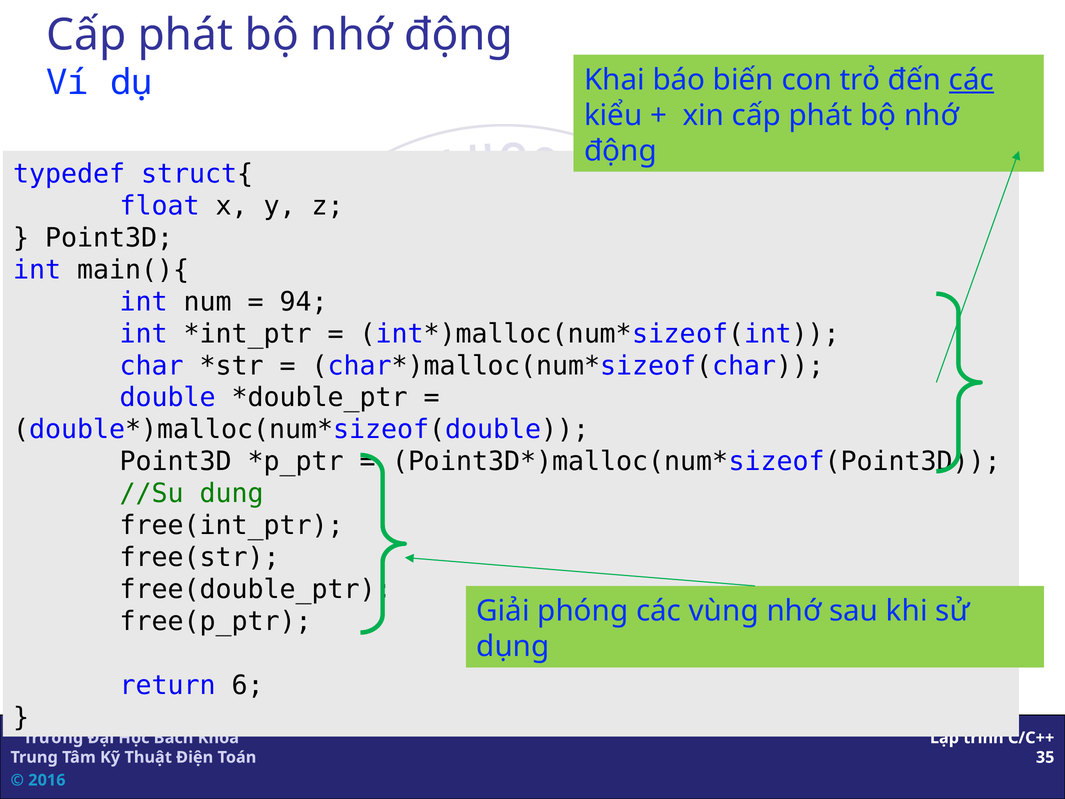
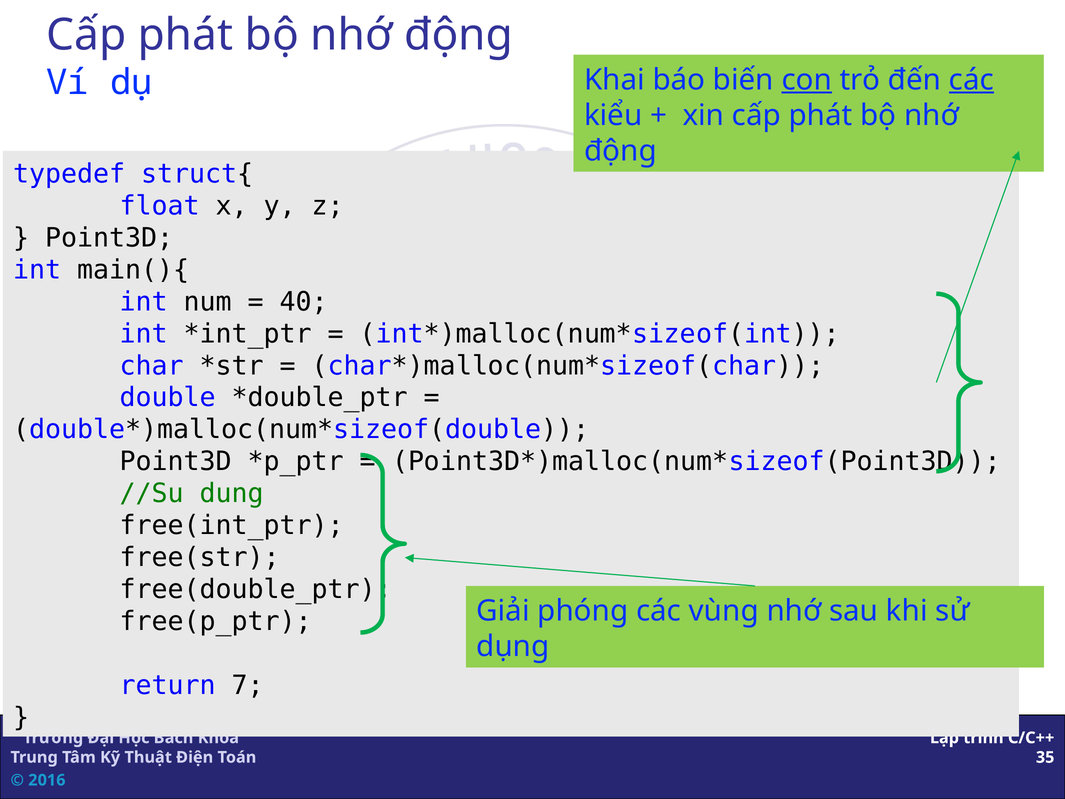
con underline: none -> present (807, 80)
94: 94 -> 40 (304, 302)
6: 6 -> 7 (248, 685)
